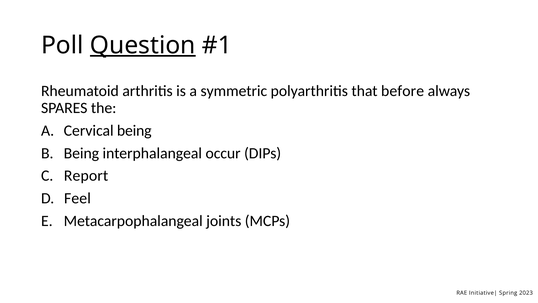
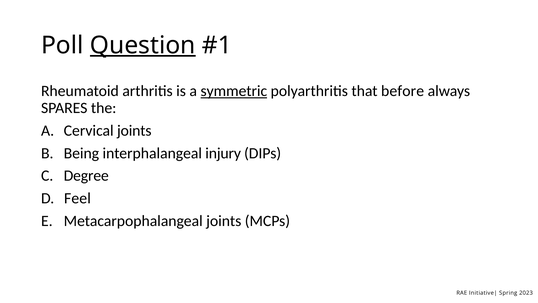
symmetric underline: none -> present (234, 91)
Cervical being: being -> joints (134, 130)
occur: occur -> injury (223, 153)
Report: Report -> Degree (86, 176)
